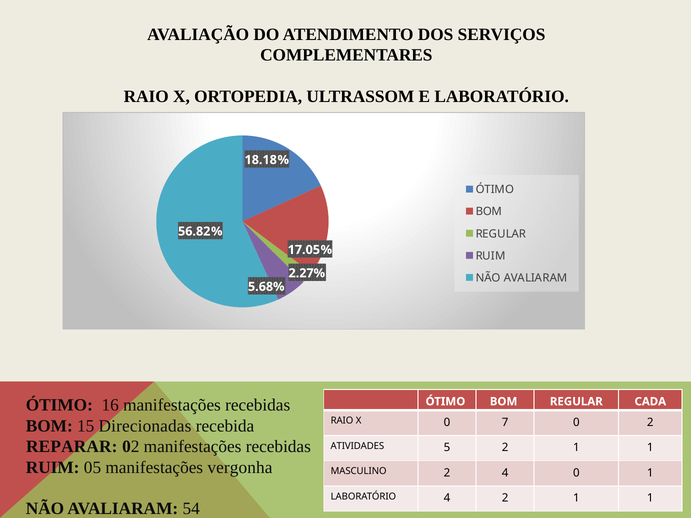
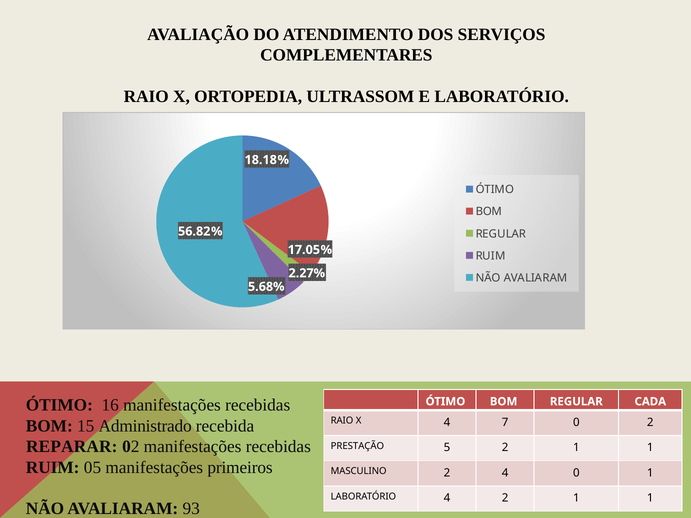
Direcionadas: Direcionadas -> Administrado (145, 426)
X 0: 0 -> 4 (447, 422)
ATIVIDADES: ATIVIDADES -> PRESTAÇÃO (357, 446)
vergonha: vergonha -> primeiros (240, 468)
54: 54 -> 93 (191, 509)
